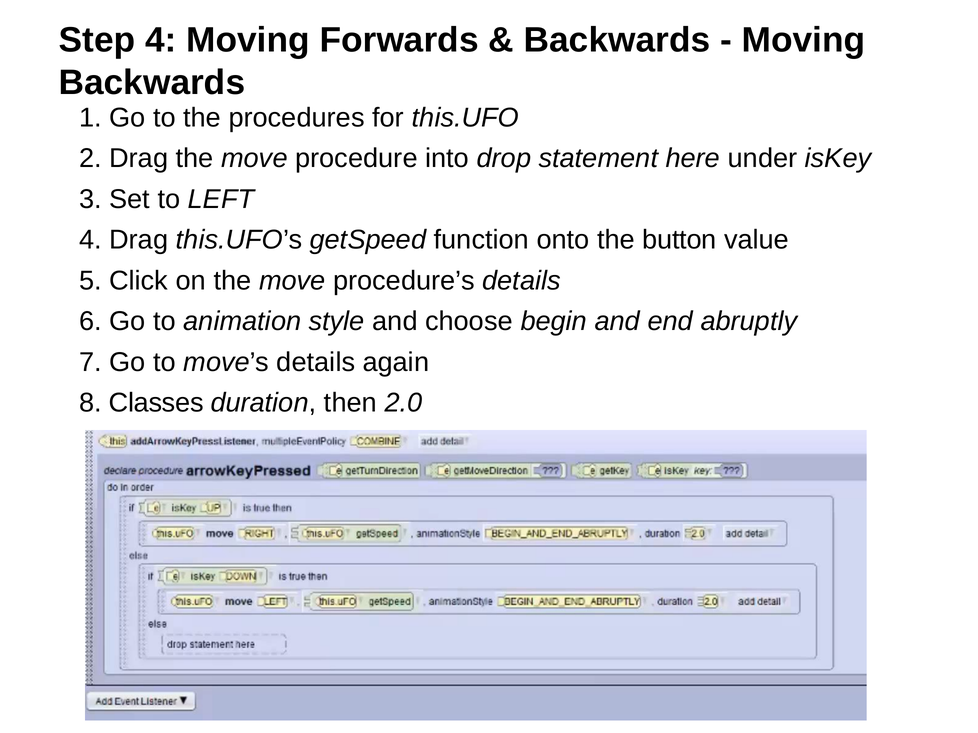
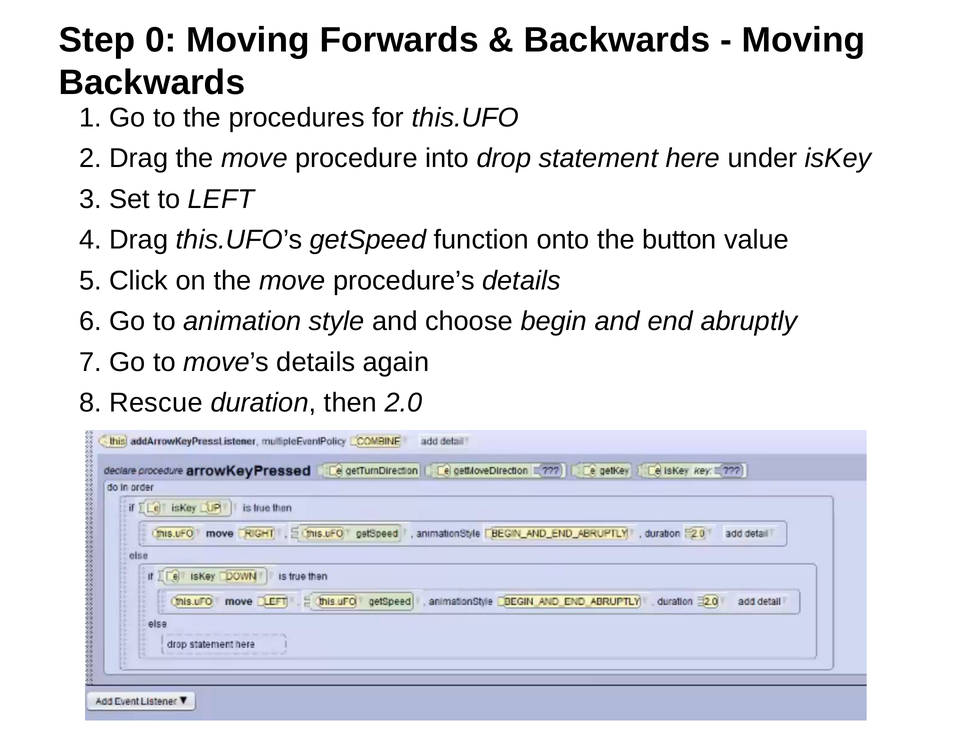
Step 4: 4 -> 0 (161, 40)
Classes: Classes -> Rescue (156, 403)
